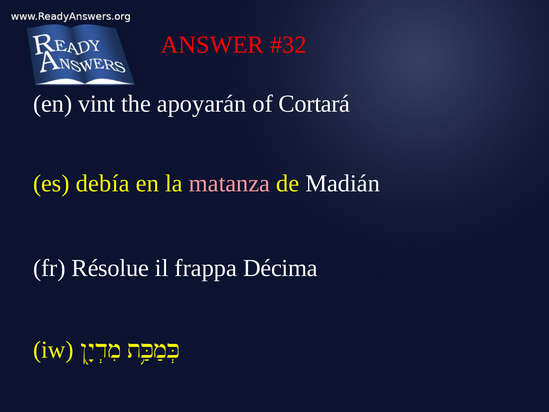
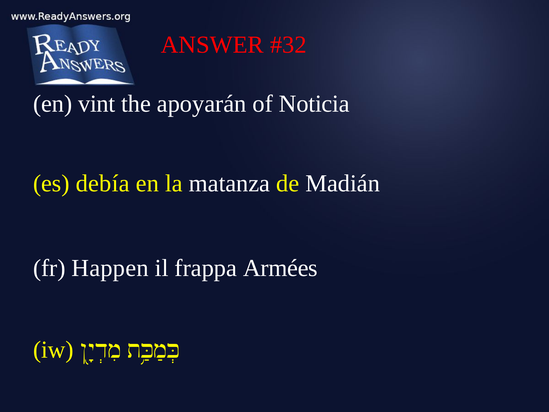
Cortará: Cortará -> Noticia (314, 104)
matanza colour: pink -> white (230, 183)
Résolue: Résolue -> Happen (110, 268)
Décima: Décima -> Armées (280, 268)
